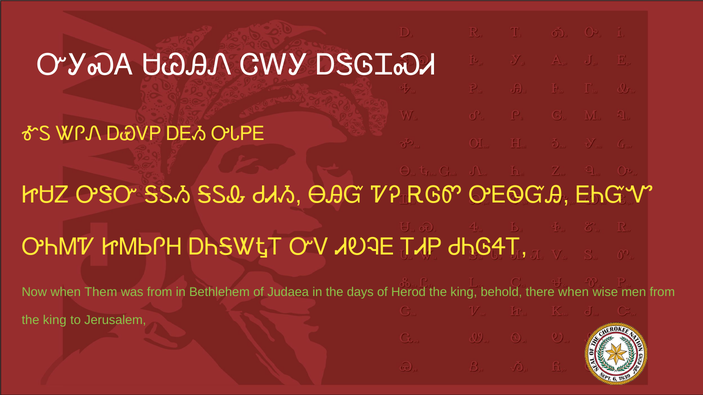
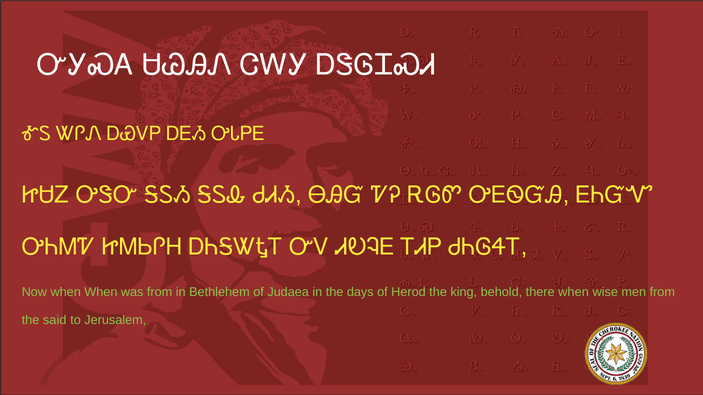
when Them: Them -> When (101, 292)
king: king -> said (55, 320)
